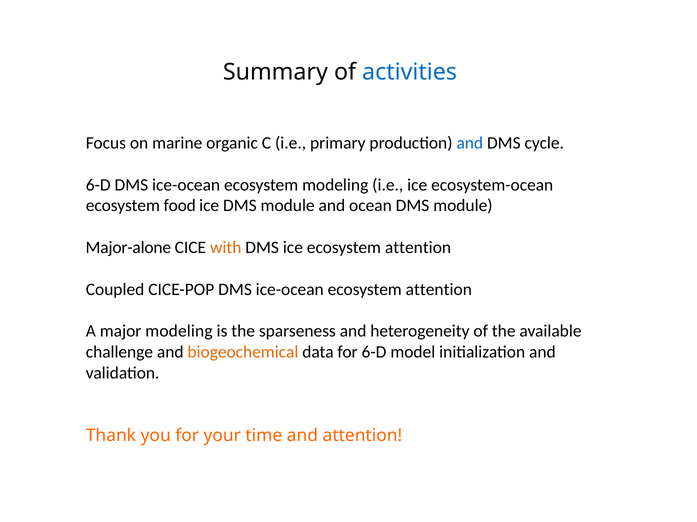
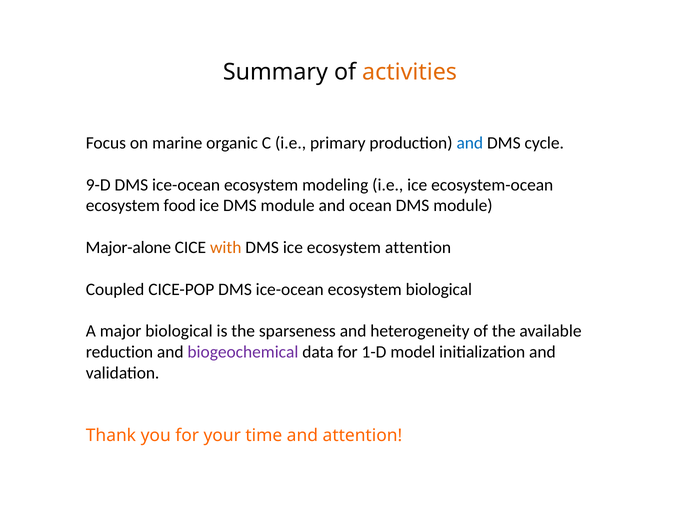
activities colour: blue -> orange (410, 72)
6-D: 6-D -> 9-D (98, 185)
ice-ocean ecosystem attention: attention -> biological (439, 290)
major modeling: modeling -> biological (179, 331)
challenge: challenge -> reduction (119, 352)
biogeochemical colour: orange -> purple (243, 352)
for 6-D: 6-D -> 1-D (374, 352)
